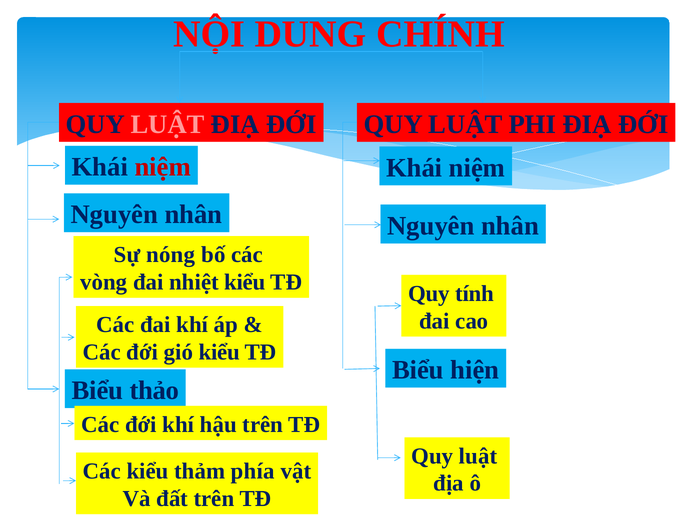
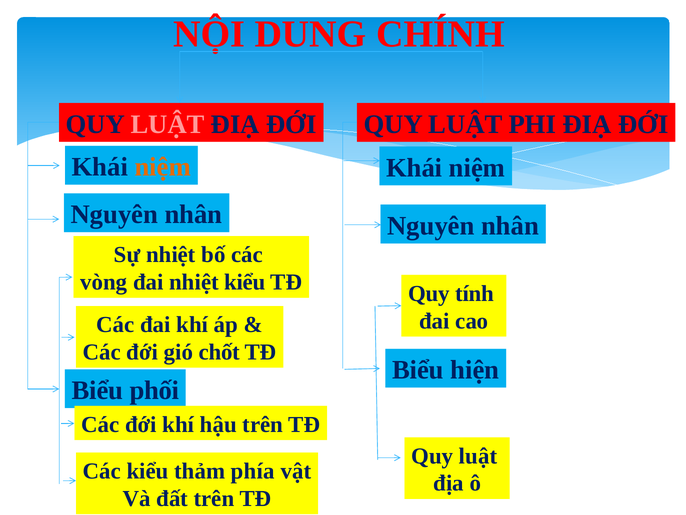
niệm colour: red -> orange (163, 167)
Sự nóng: nóng -> nhiệt (171, 255)
gió kiểu: kiểu -> chốt (219, 352)
thảo: thảo -> phối (154, 390)
